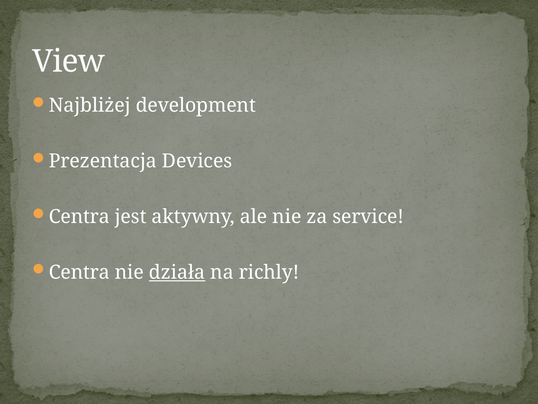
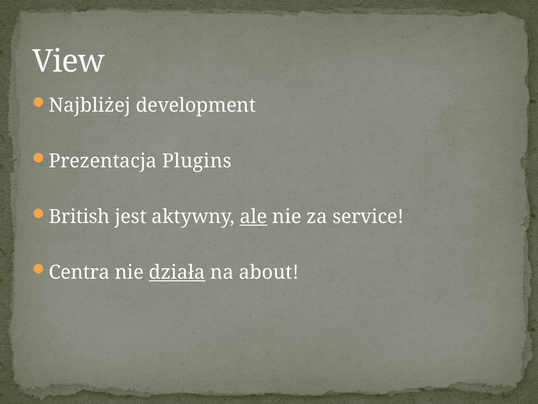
Devices: Devices -> Plugins (197, 161)
Centra: Centra -> British (79, 216)
ale underline: none -> present (253, 216)
richly: richly -> about (269, 272)
